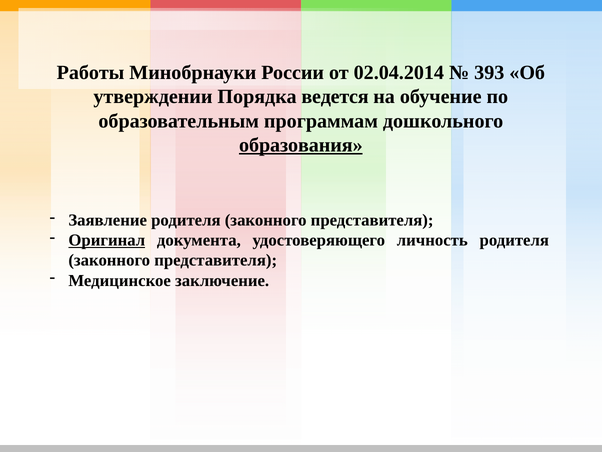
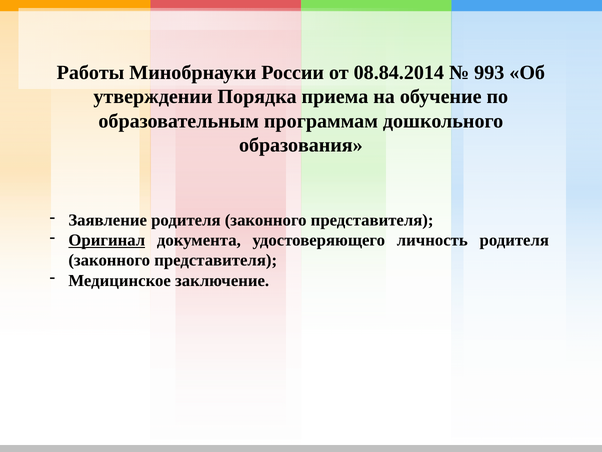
02.04.2014: 02.04.2014 -> 08.84.2014 (399, 73)
393: 393 -> 993 (489, 73)
ведется: ведется -> приема (335, 97)
образования underline: present -> none (301, 145)
